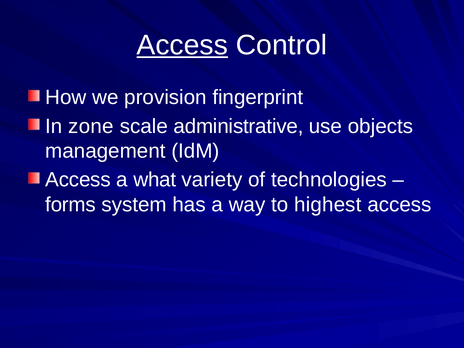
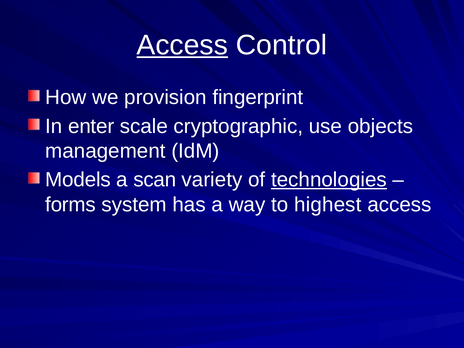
zone: zone -> enter (91, 126)
administrative: administrative -> cryptographic (238, 126)
Access: Access -> Models (78, 180)
what: what -> scan (155, 180)
technologies underline: none -> present (329, 180)
